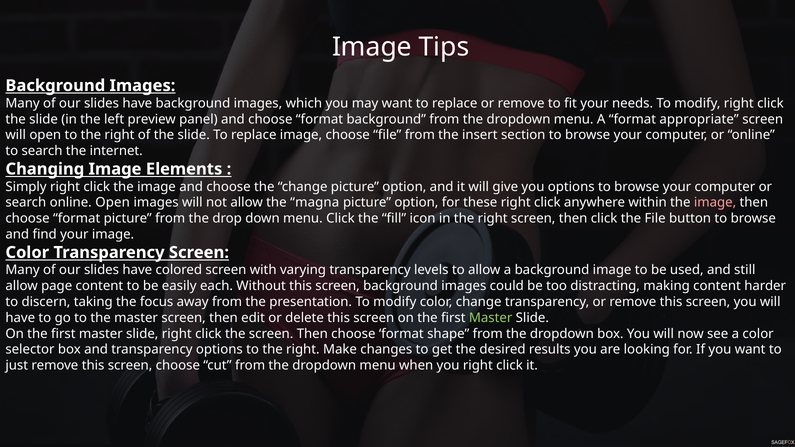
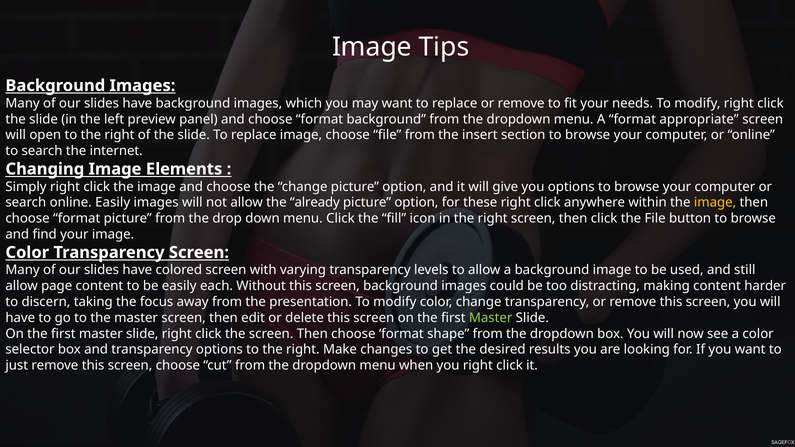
online Open: Open -> Easily (113, 203)
magna: magna -> already (315, 203)
image colour: pink -> yellow (715, 203)
